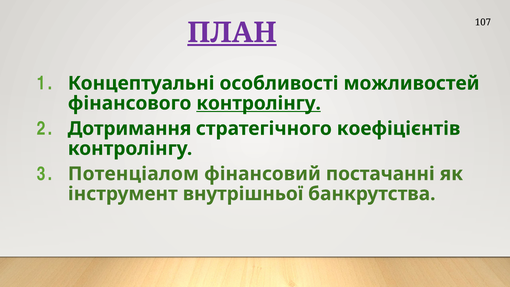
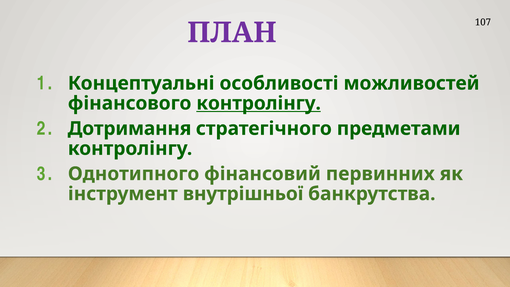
ПЛАН underline: present -> none (232, 33)
коефіцієнтів: коефіцієнтів -> предметами (399, 128)
Потенціалом: Потенціалом -> Однотипного (134, 174)
постачанні: постачанні -> первинних (380, 174)
